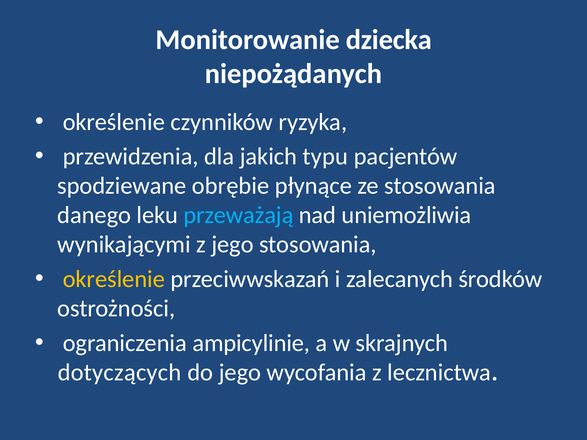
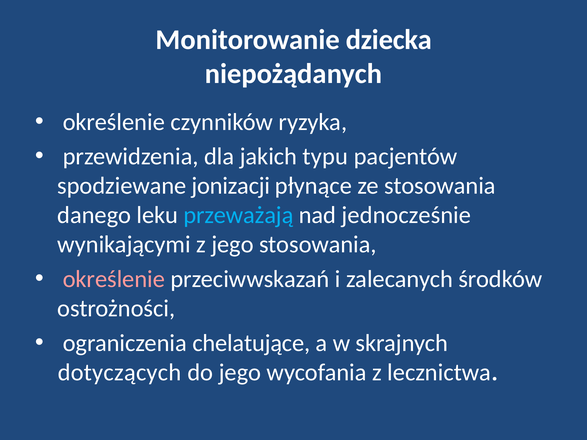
obrębie: obrębie -> jonizacji (231, 186)
uniemożliwia: uniemożliwia -> jednocześnie (406, 215)
określenie colour: yellow -> pink (114, 279)
ampicylinie: ampicylinie -> chelatujące (251, 343)
